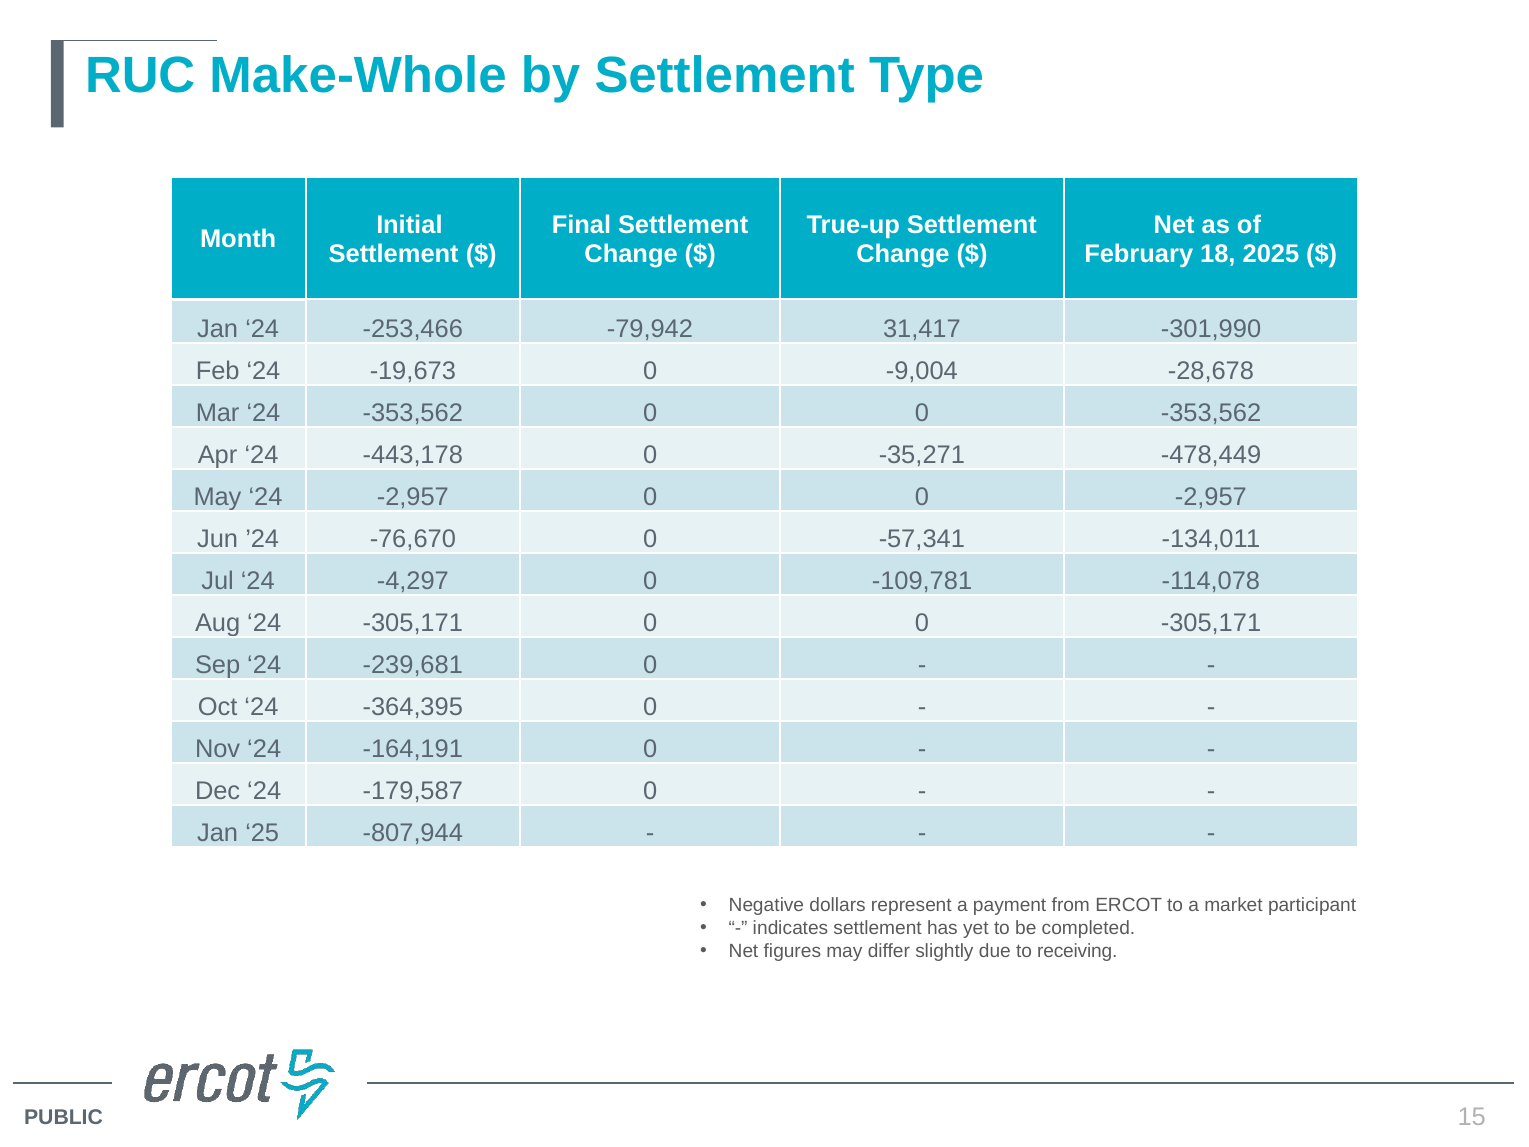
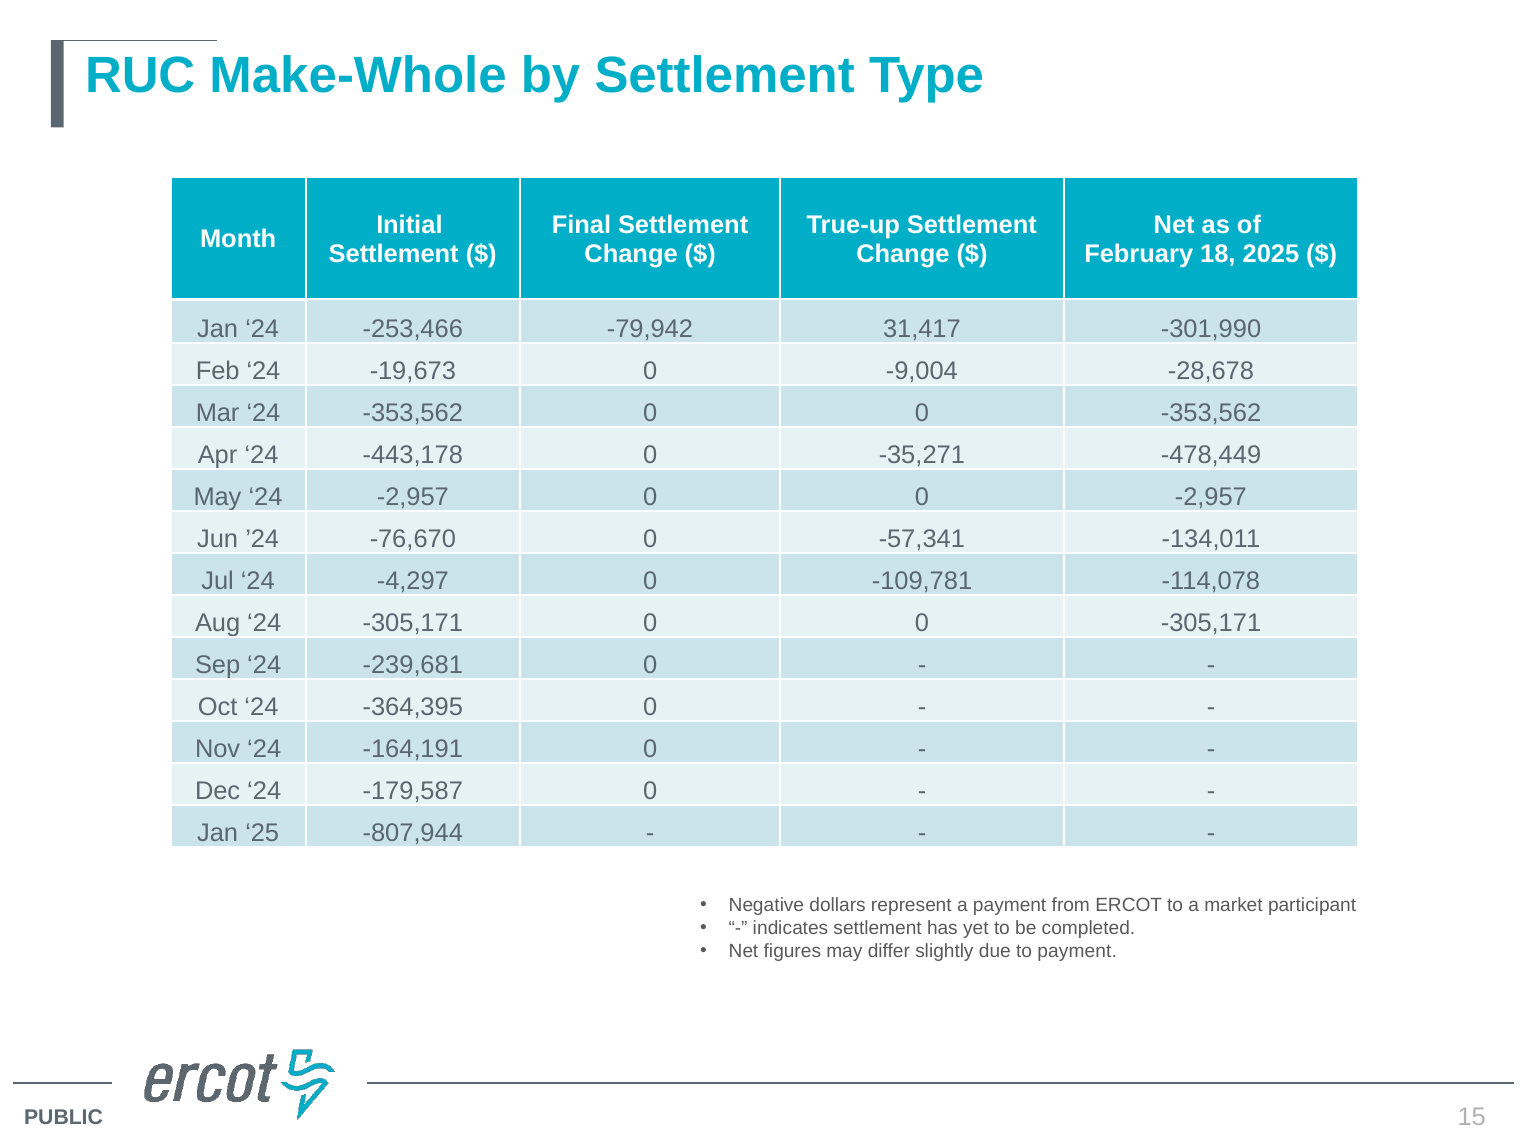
to receiving: receiving -> payment (1077, 951)
